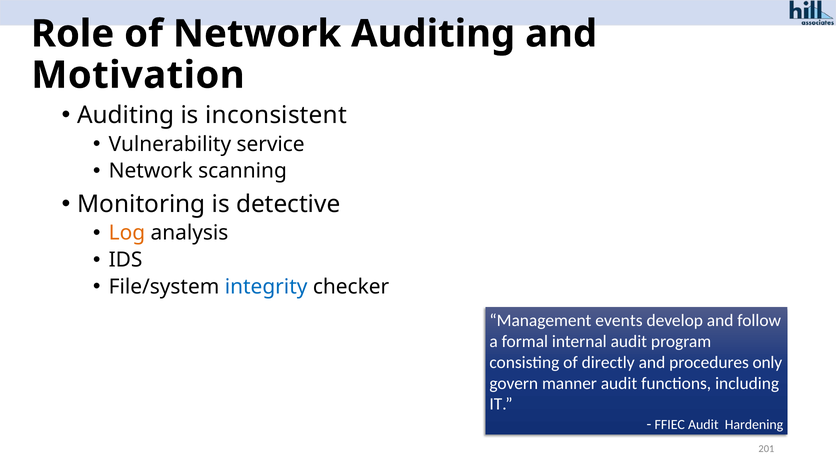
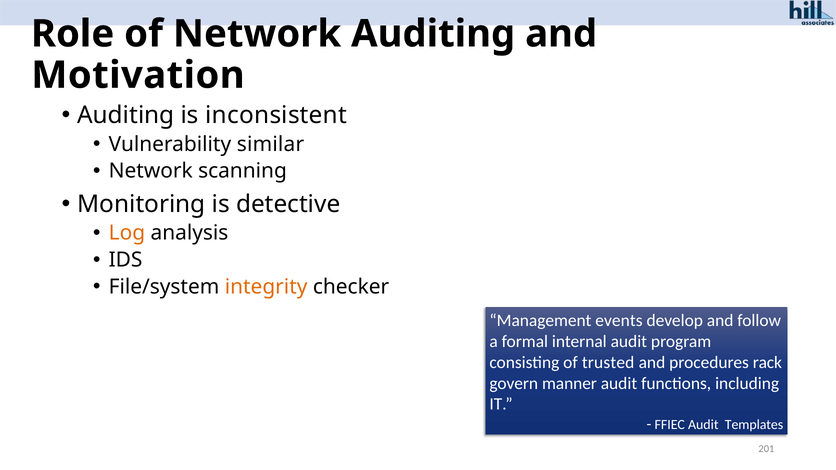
service: service -> similar (270, 144)
integrity colour: blue -> orange (266, 287)
directly: directly -> trusted (608, 363)
only: only -> rack (767, 363)
Hardening: Hardening -> Templates (754, 425)
